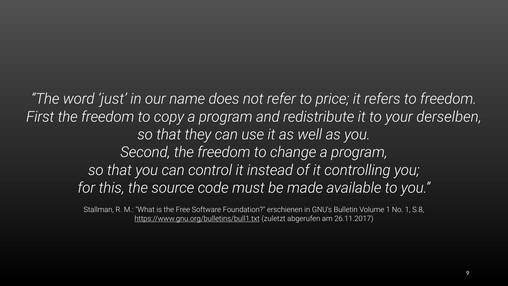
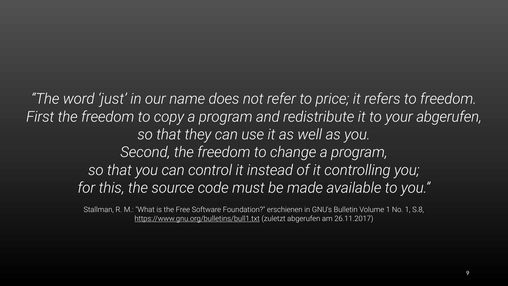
your derselben: derselben -> abgerufen (449, 117)
